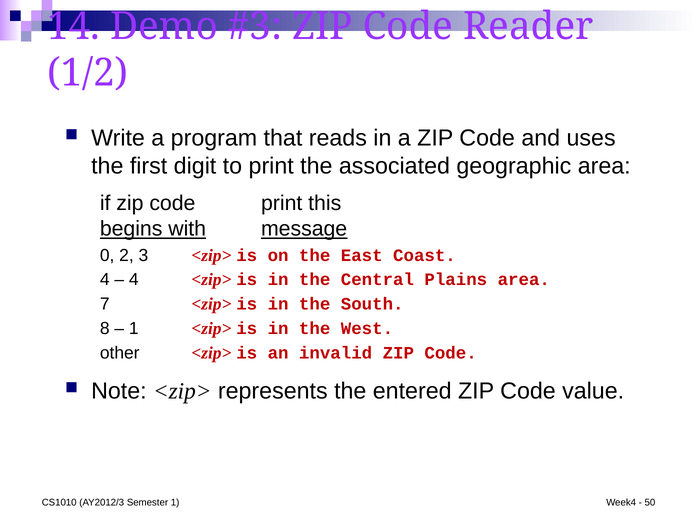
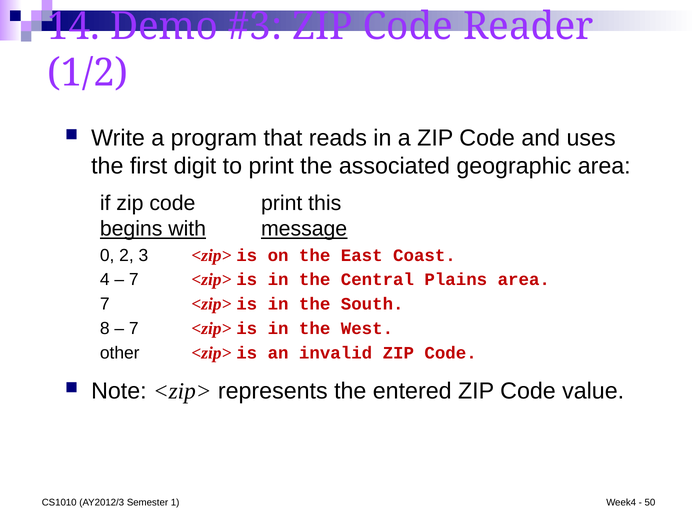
4: 4 -> 7 (134, 280)
1: 1 -> 7 (134, 328)
